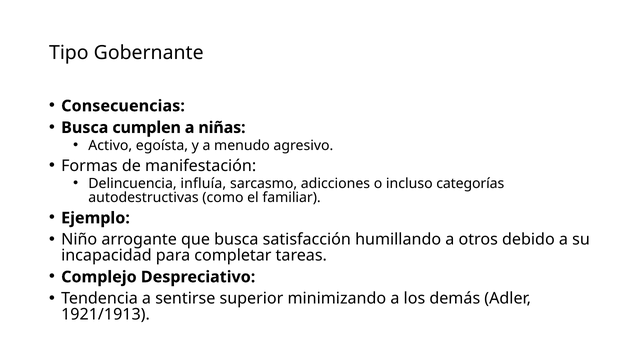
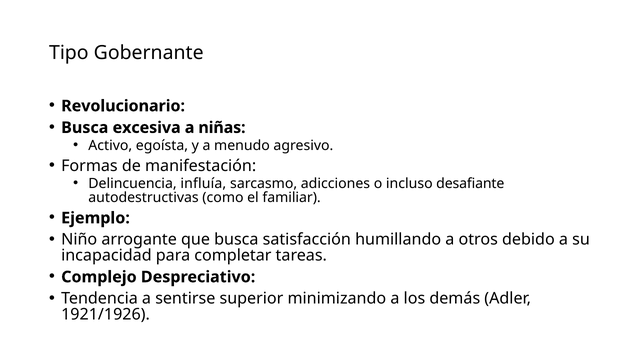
Consecuencias: Consecuencias -> Revolucionario (123, 106)
cumplen: cumplen -> excesiva (147, 128)
categorías: categorías -> desafiante (470, 184)
1921/1913: 1921/1913 -> 1921/1926 (106, 314)
